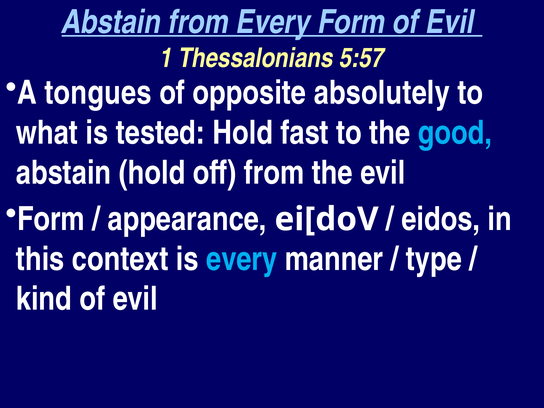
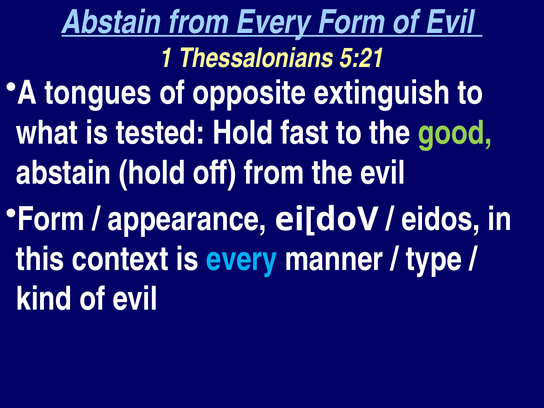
5:57: 5:57 -> 5:21 (362, 58)
absolutely: absolutely -> extinguish (382, 93)
good colour: light blue -> light green (455, 133)
